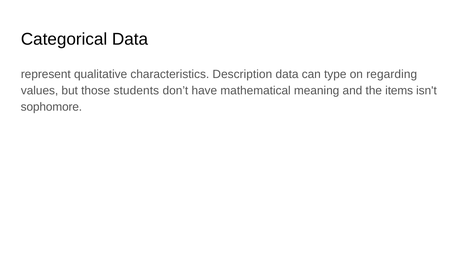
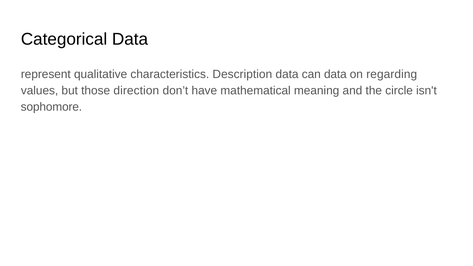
can type: type -> data (335, 74)
students: students -> direction (136, 91)
items: items -> circle (399, 91)
